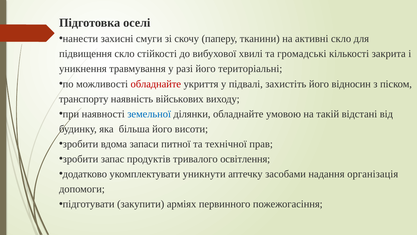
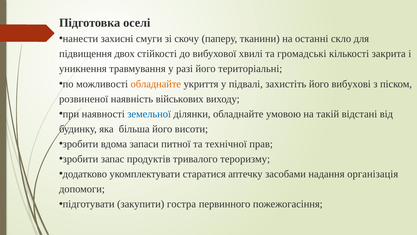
активні: активні -> останні (312, 39)
підвищення скло: скло -> двох (125, 54)
обладнайте colour: red -> orange (156, 84)
відносин: відносин -> вибухові (351, 84)
транспорту: транспорту -> розвиненої (84, 99)
освітлення: освітлення -> тероризму (245, 159)
уникнути: уникнути -> старатися (204, 174)
арміях: арміях -> гостра (182, 204)
